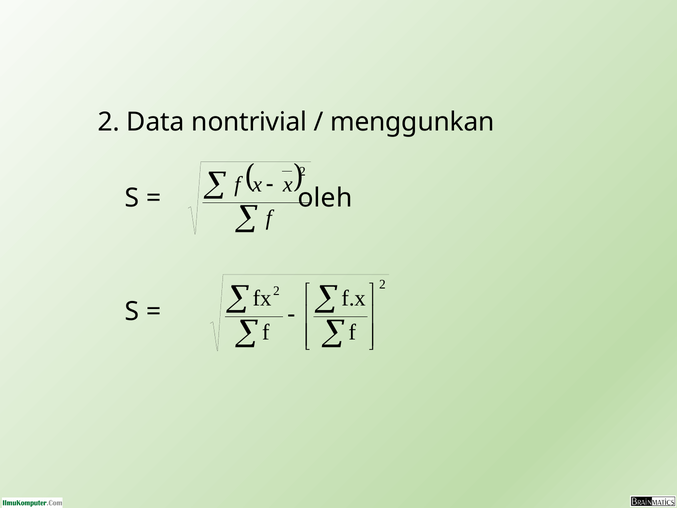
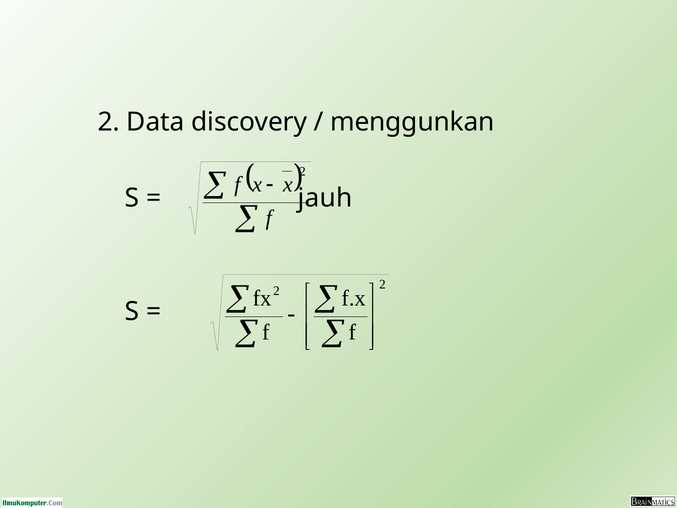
nontrivial: nontrivial -> discovery (249, 122)
oleh: oleh -> jauh (325, 198)
